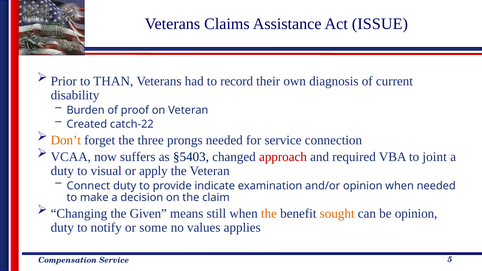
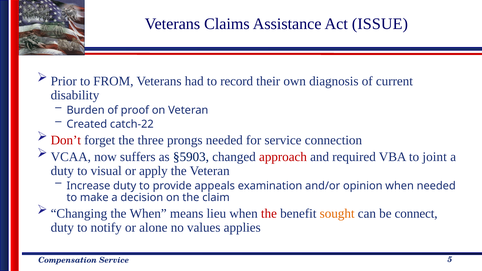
THAN: THAN -> FROM (113, 81)
Don’t colour: orange -> red (66, 140)
§5403: §5403 -> §5903 (191, 157)
Connect: Connect -> Increase (88, 186)
indicate: indicate -> appeals (215, 186)
the Given: Given -> When (148, 214)
still: still -> lieu (216, 214)
the colour: orange -> red (269, 214)
be opinion: opinion -> connect (416, 214)
some: some -> alone (153, 228)
